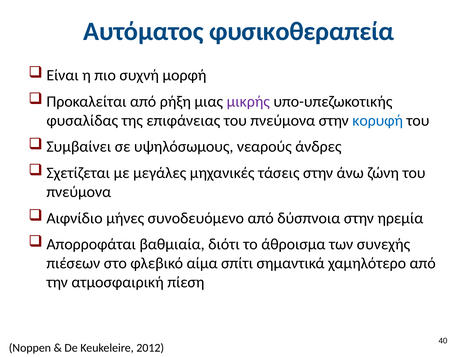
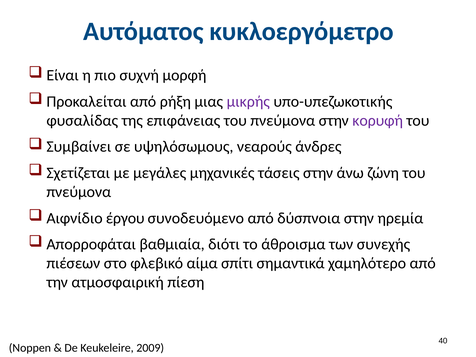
φυσικοθεραπεία: φυσικοθεραπεία -> κυκλοεργόμετρο (302, 32)
κορυφή colour: blue -> purple (378, 121)
μήνες: μήνες -> έργου (125, 218)
2012: 2012 -> 2009 (150, 348)
